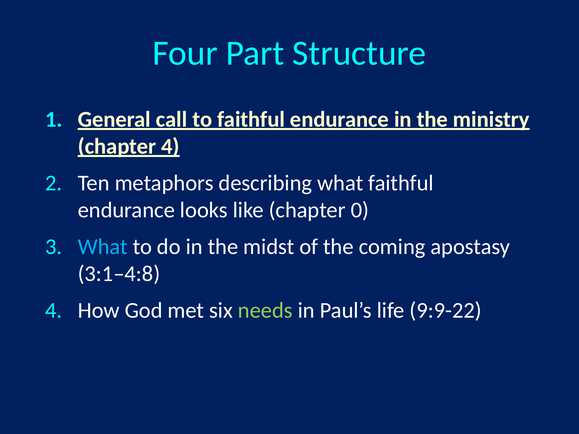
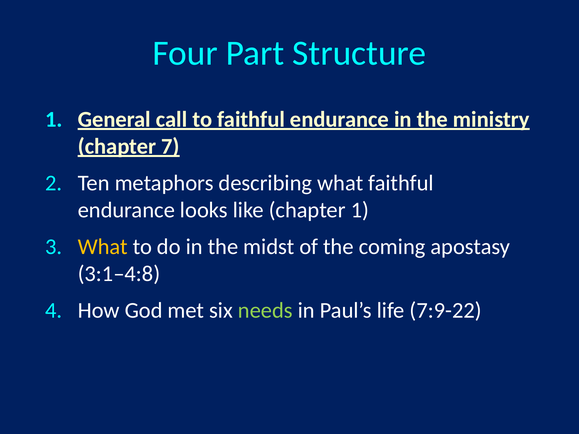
chapter 4: 4 -> 7 (170, 146)
chapter 0: 0 -> 1 (360, 210)
What colour: light blue -> yellow (103, 247)
9:9-22: 9:9-22 -> 7:9-22 (446, 311)
